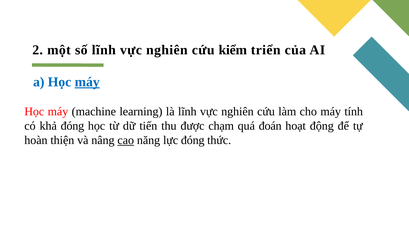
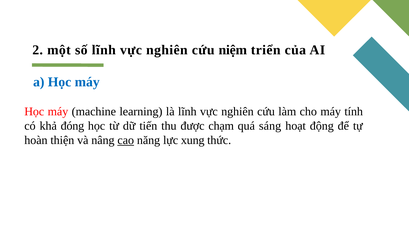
kiểm: kiểm -> niệm (233, 50)
máy underline: present -> none (87, 82)
đoán: đoán -> sáng (270, 126)
lực đóng: đóng -> xung (193, 140)
